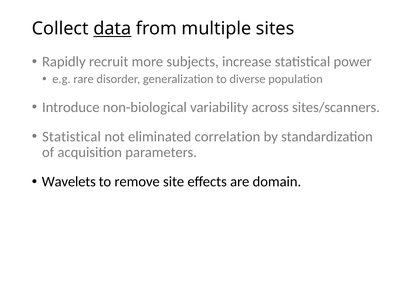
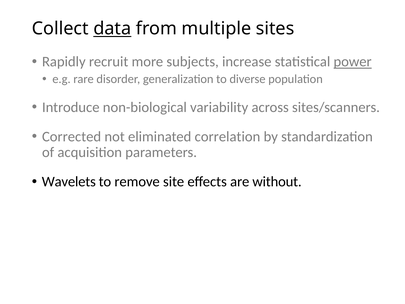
power underline: none -> present (353, 62)
Statistical: Statistical -> Corrected (72, 137)
domain: domain -> without (277, 182)
